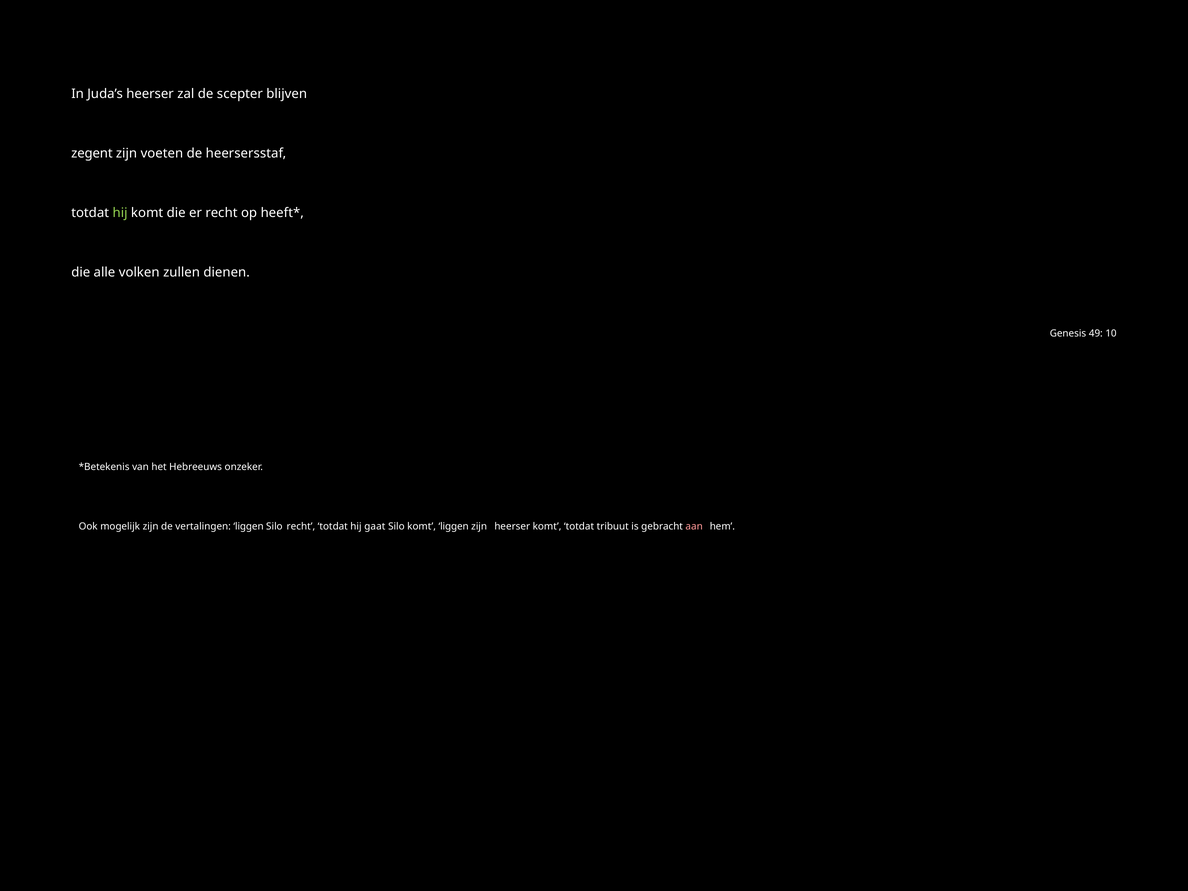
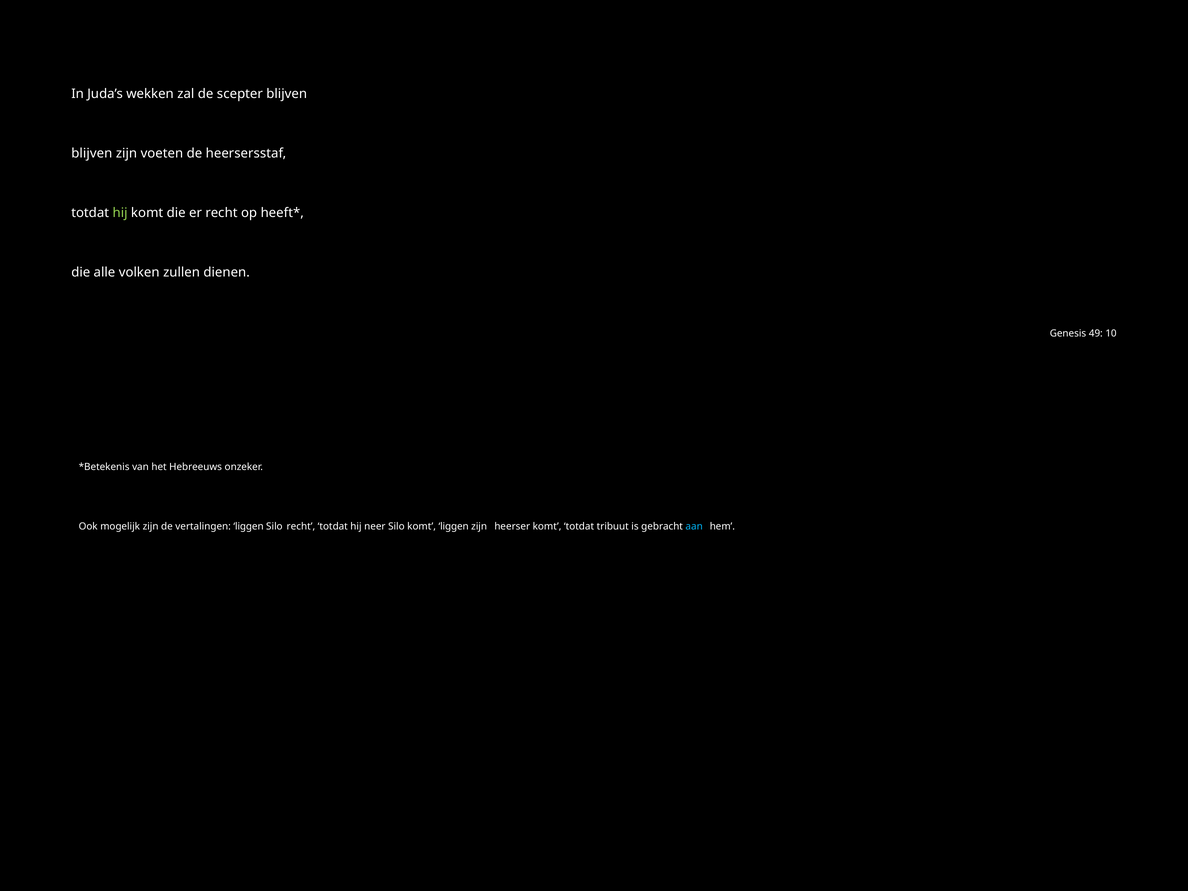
Juda’s heerser: heerser -> wekken (150, 94)
zegent: zegent -> blijven (92, 153)
gaat: gaat -> neer (375, 526)
aan colour: pink -> light blue (694, 526)
